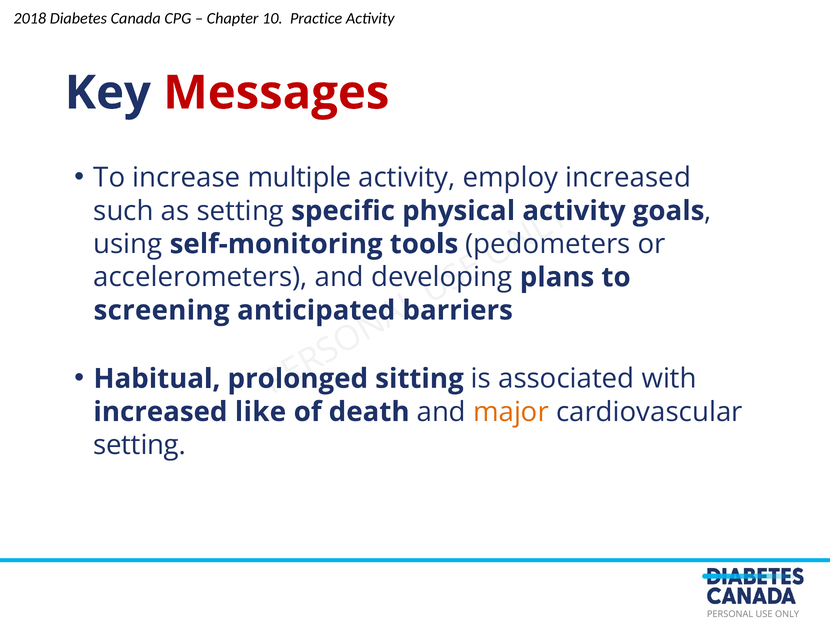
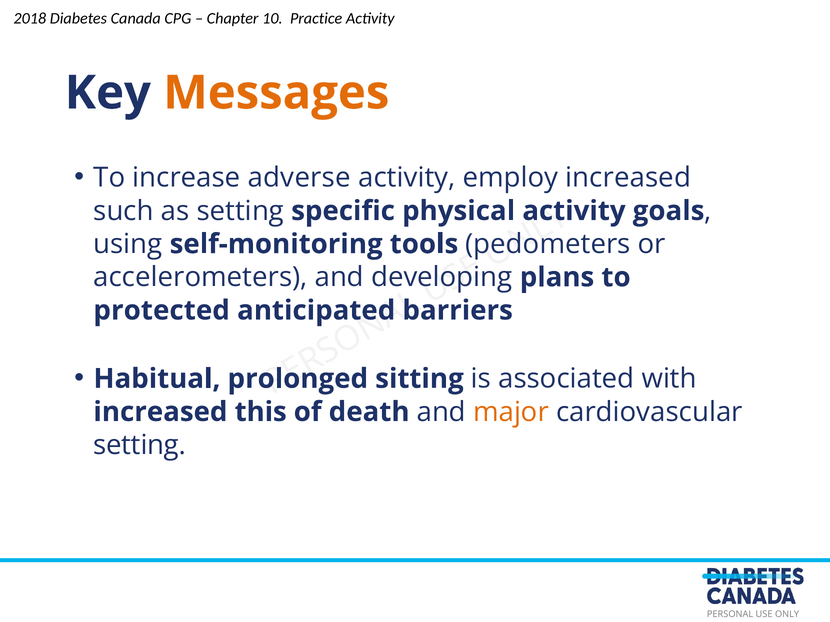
Messages colour: red -> orange (276, 93)
multiple: multiple -> adverse (299, 178)
screening: screening -> protected (162, 311)
like: like -> this (261, 412)
